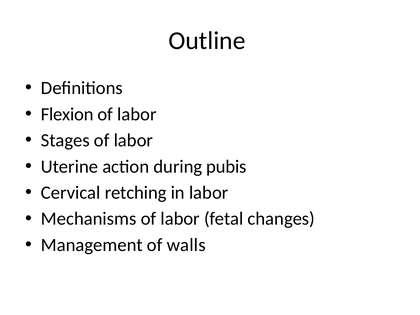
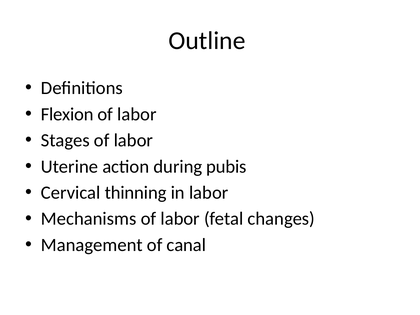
retching: retching -> thinning (136, 193)
walls: walls -> canal (186, 245)
